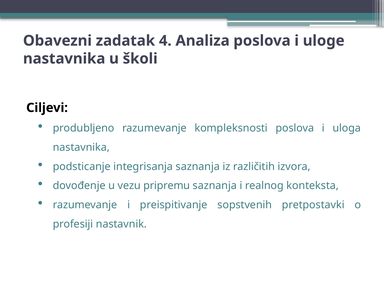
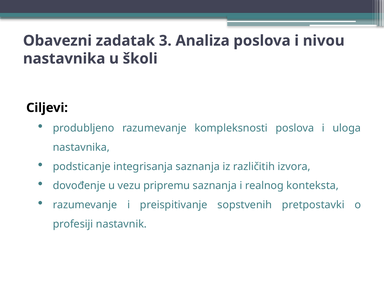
4: 4 -> 3 (165, 41)
uloge: uloge -> nivou (324, 41)
